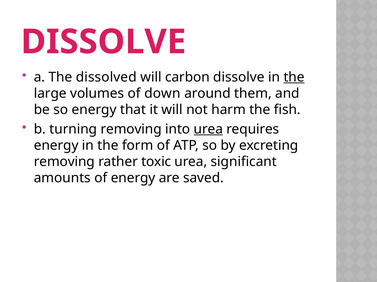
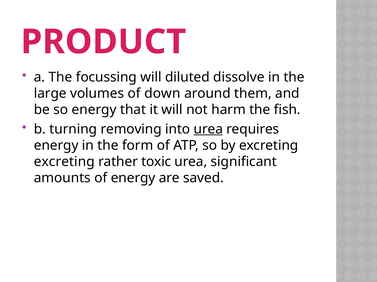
DISSOLVE: DISSOLVE -> PRODUCT (103, 42)
dissolved: dissolved -> focussing (106, 77)
carbon: carbon -> diluted (187, 77)
the underline: present -> none (294, 77)
removing: removing -> excreting (64, 162)
